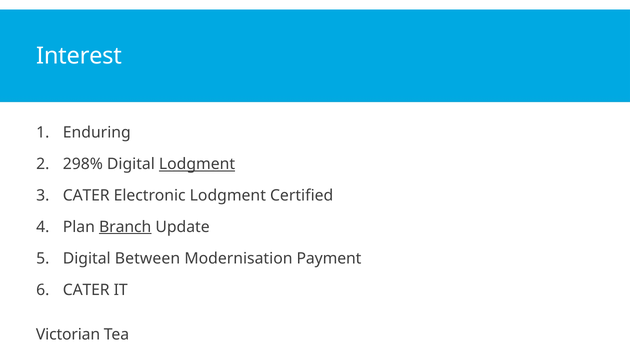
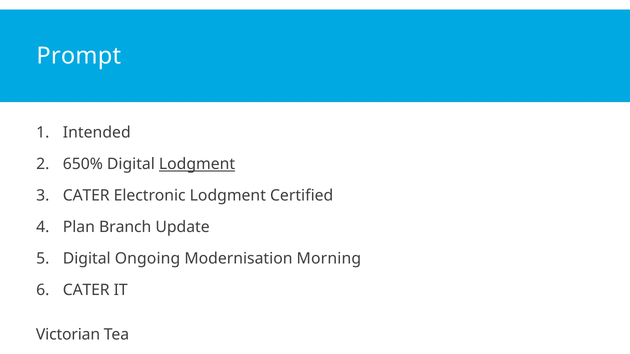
Interest: Interest -> Prompt (79, 56)
Enduring: Enduring -> Intended (97, 133)
298%: 298% -> 650% (83, 164)
Branch underline: present -> none (125, 227)
Between: Between -> Ongoing (147, 259)
Payment: Payment -> Morning (329, 259)
